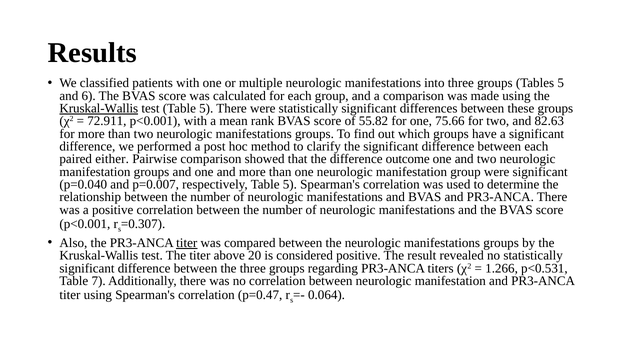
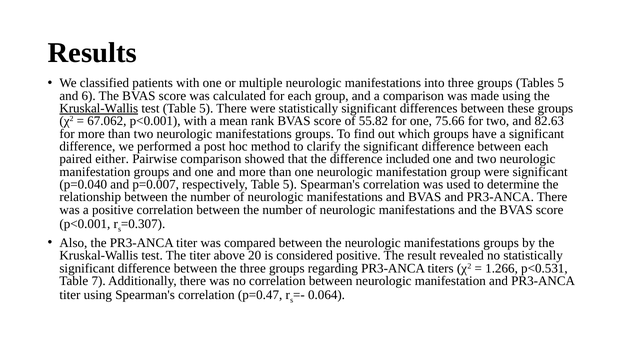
72.911: 72.911 -> 67.062 (107, 121)
outcome: outcome -> included (408, 159)
titer underline: present -> none (187, 243)
